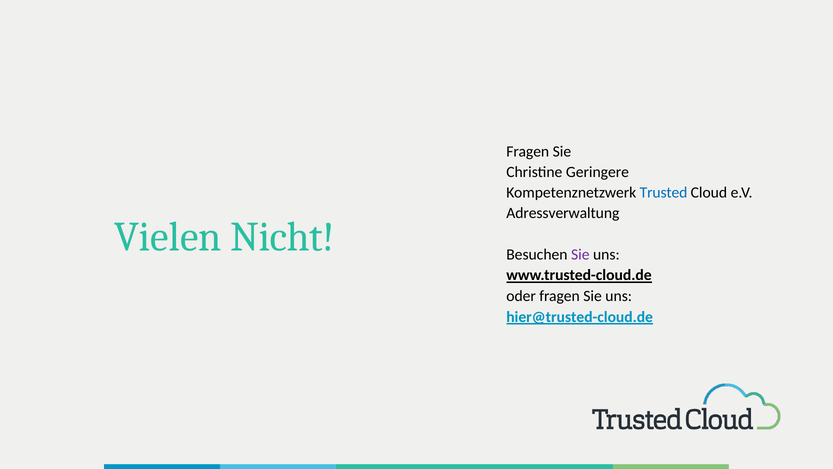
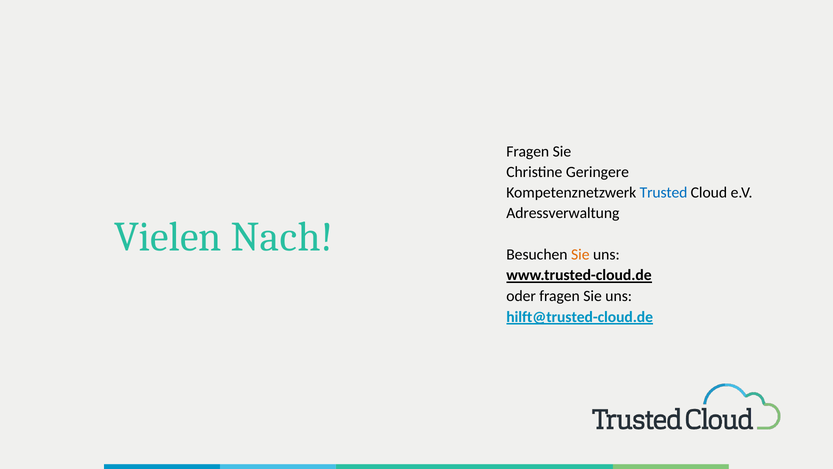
Nicht: Nicht -> Nach (282, 237)
Sie colour: purple -> orange (580, 254)
hier@trusted-cloud.de: hier@trusted-cloud.de -> hilft@trusted-cloud.de (580, 317)
